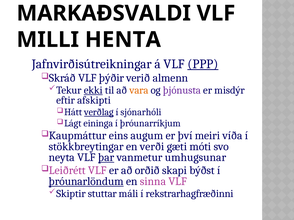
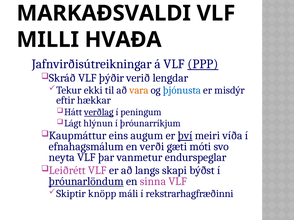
HENTA: HENTA -> HVAÐA (123, 40)
almenn: almenn -> lengdar (170, 78)
ekki underline: present -> none (93, 90)
þjónusta colour: purple -> blue (182, 90)
afskipti: afskipti -> hækkar (94, 100)
sjónarhóli: sjónarhóli -> peningum (141, 112)
eininga: eininga -> hlýnun (98, 124)
því underline: none -> present (185, 136)
stökkbreytingar: stökkbreytingar -> efnahagsmálum (86, 147)
þar underline: present -> none (106, 158)
umhugsunar: umhugsunar -> endurspeglar (196, 158)
orðið: orðið -> langs (147, 171)
stuttar: stuttar -> knöpp (102, 194)
